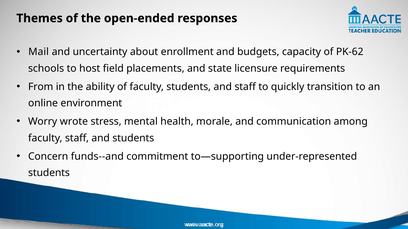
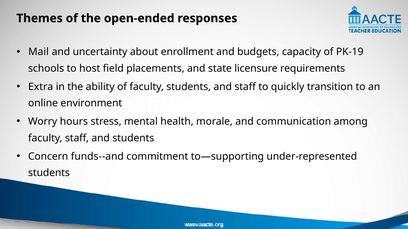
PK-62: PK-62 -> PK-19 (350, 52)
From: From -> Extra (41, 87)
wrote: wrote -> hours (74, 122)
